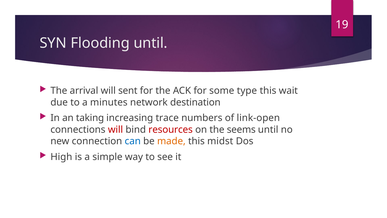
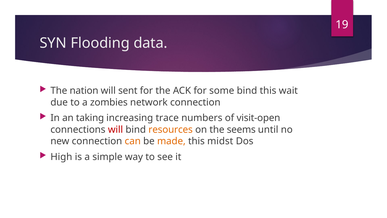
Flooding until: until -> data (151, 43)
arrival: arrival -> nation (84, 91)
some type: type -> bind (247, 91)
minutes: minutes -> zombies (109, 102)
network destination: destination -> connection (195, 102)
link-open: link-open -> visit-open (258, 118)
resources colour: red -> orange (171, 129)
can colour: blue -> orange (133, 141)
